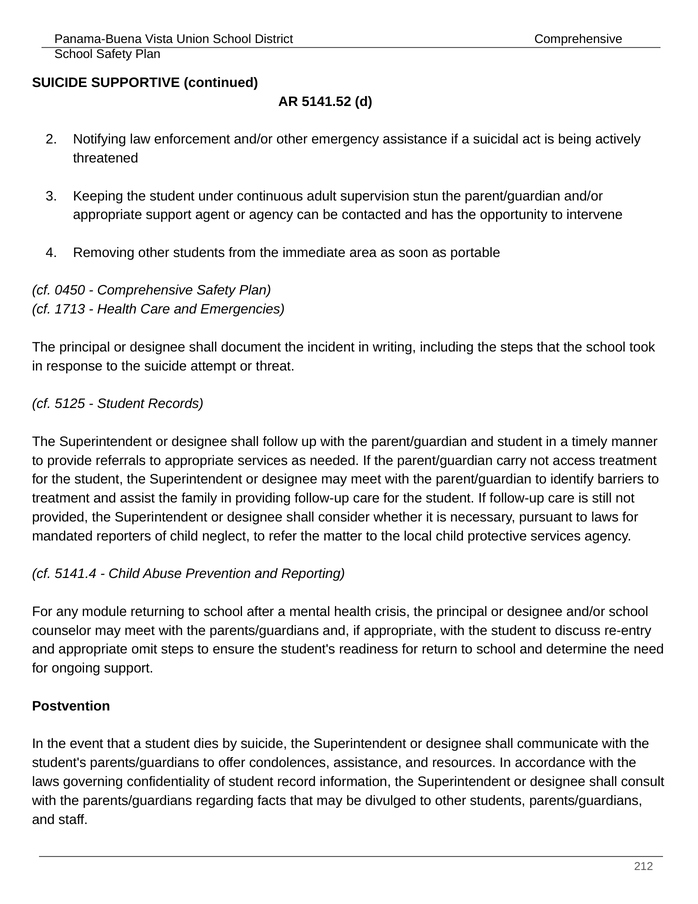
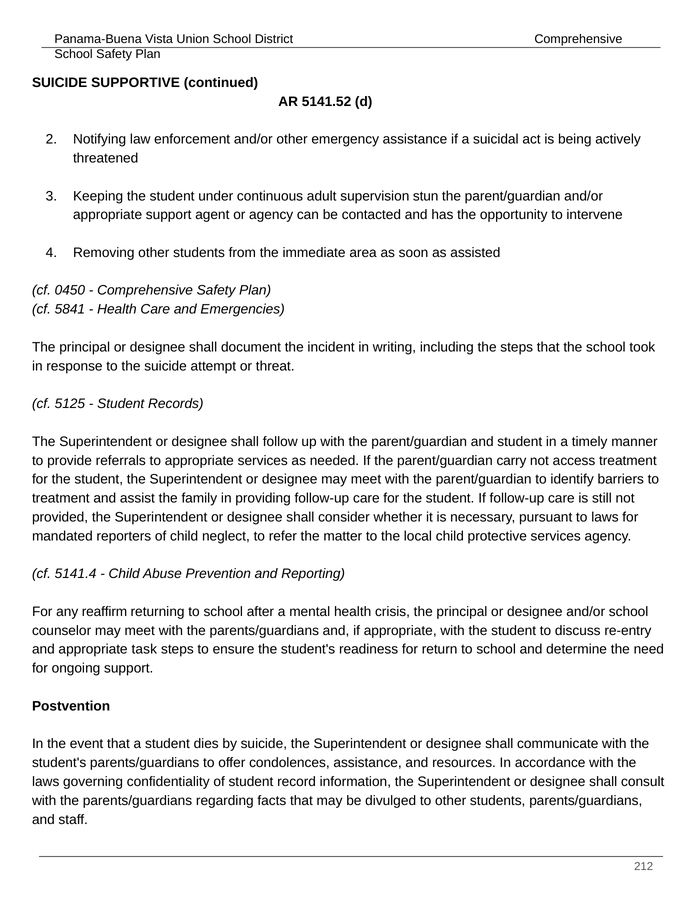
portable: portable -> assisted (475, 252)
1713: 1713 -> 5841 (70, 309)
module: module -> reaffirm (105, 611)
omit: omit -> task (144, 649)
